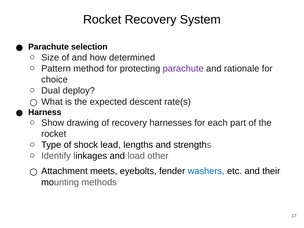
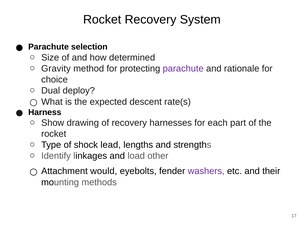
Pattern: Pattern -> Gravity (56, 69)
meets: meets -> would (104, 171)
washers colour: blue -> purple (206, 171)
